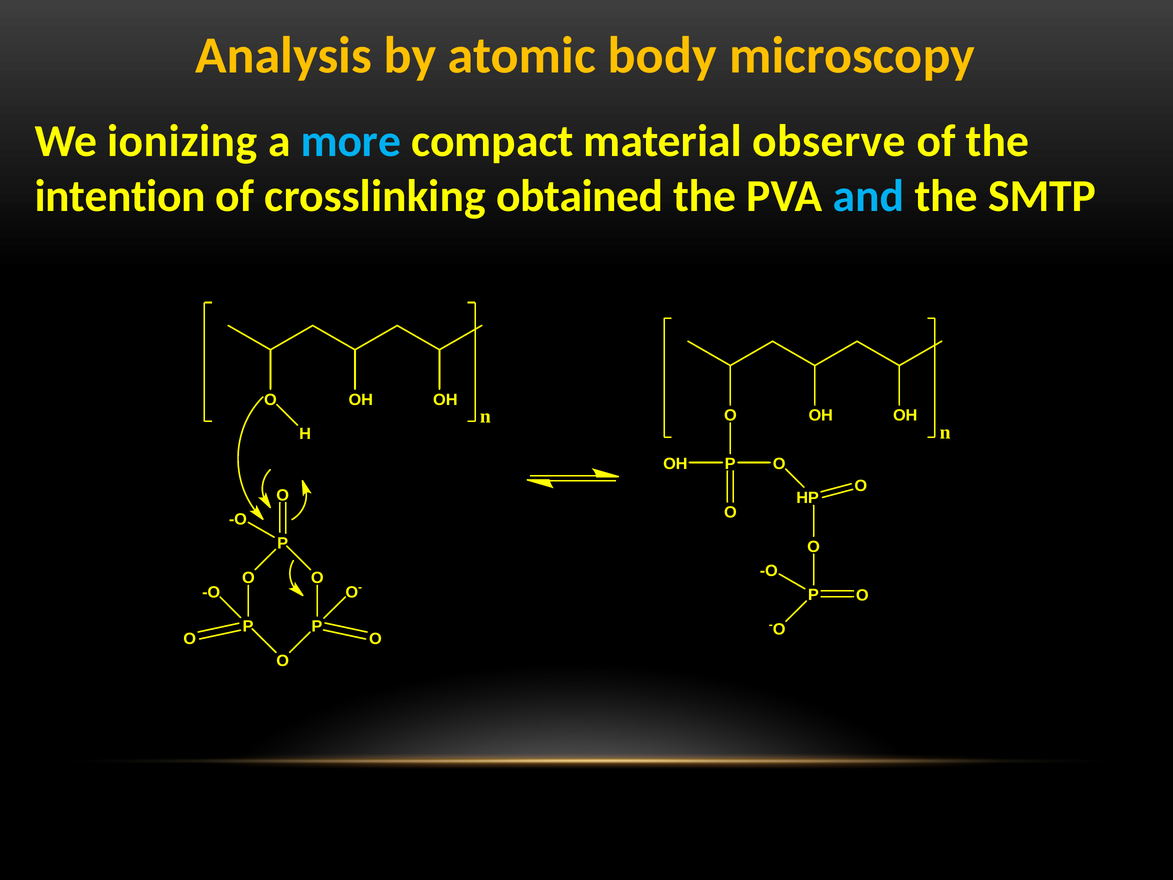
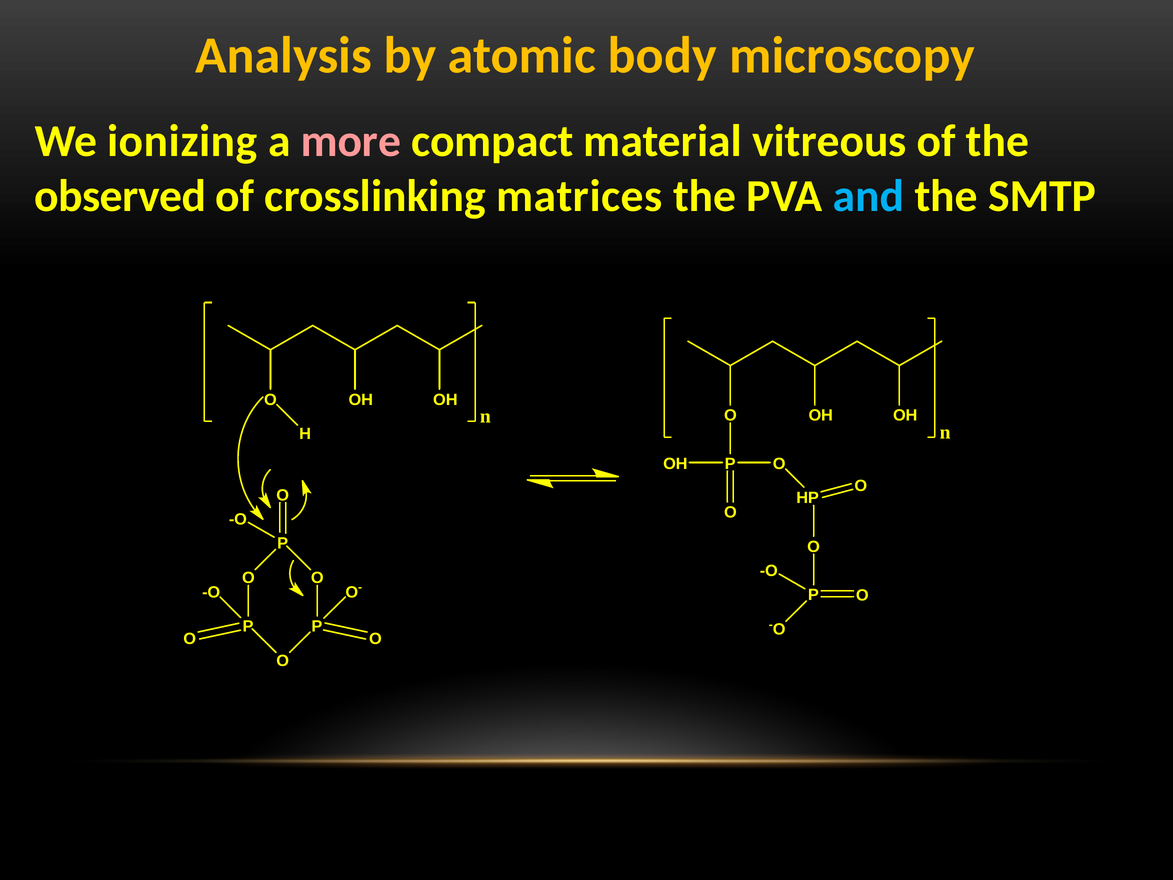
more colour: light blue -> pink (351, 141)
observe: observe -> vitreous (829, 141)
intention: intention -> observed (120, 196)
obtained: obtained -> matrices (579, 196)
